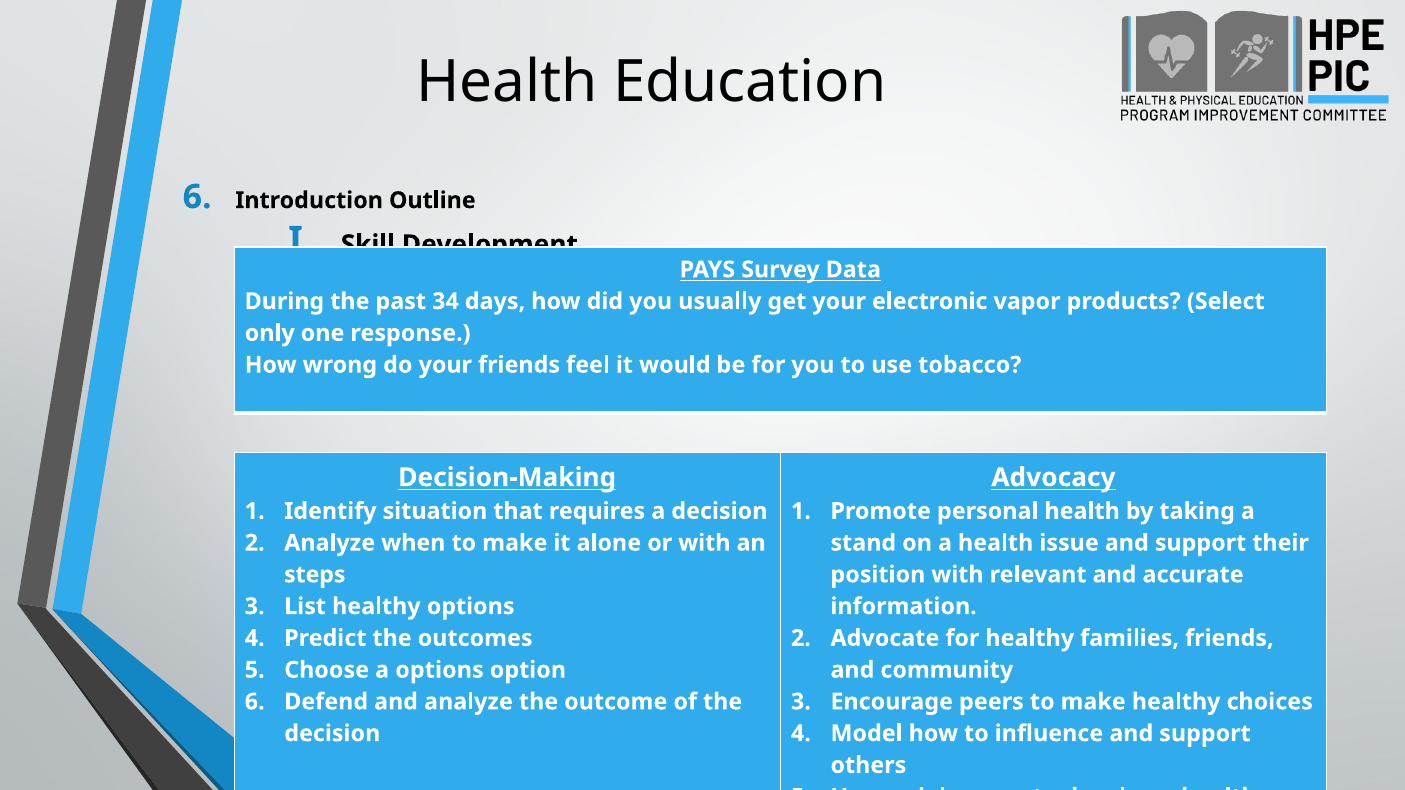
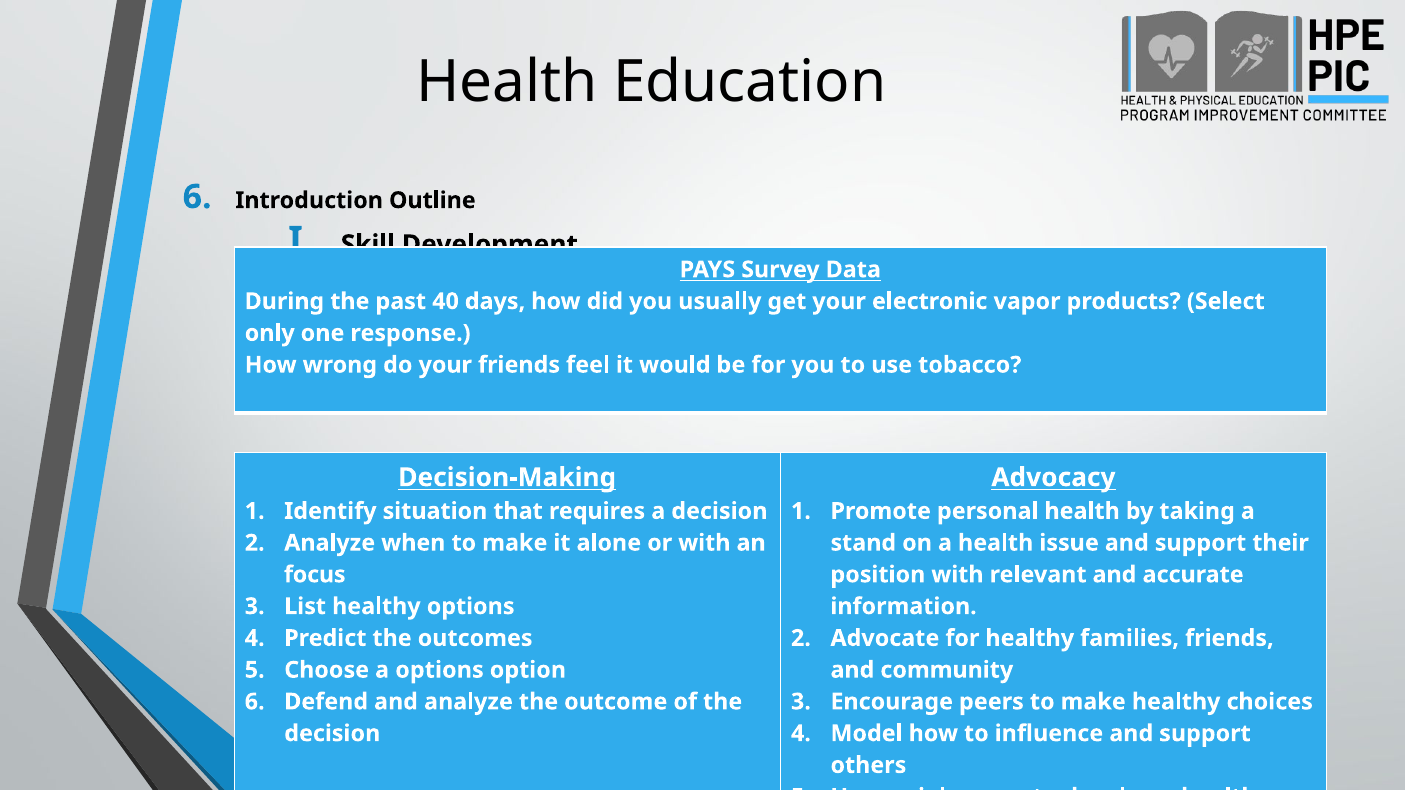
34: 34 -> 40 (445, 301)
steps: steps -> focus (315, 575)
